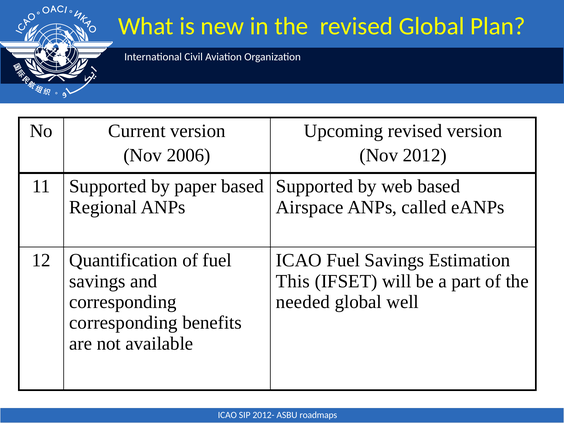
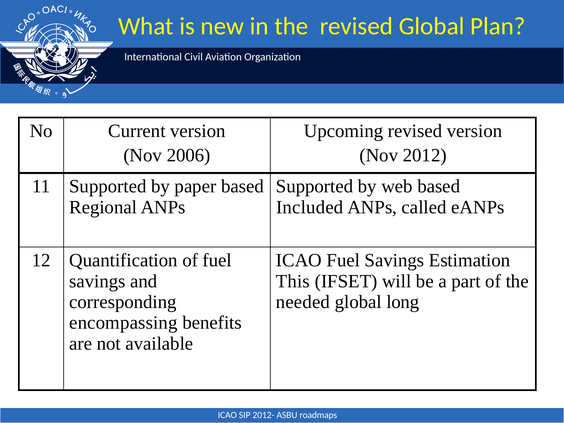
Airspace: Airspace -> Included (310, 207)
well: well -> long (403, 302)
corresponding: corresponding -> encompassing (123, 323)
